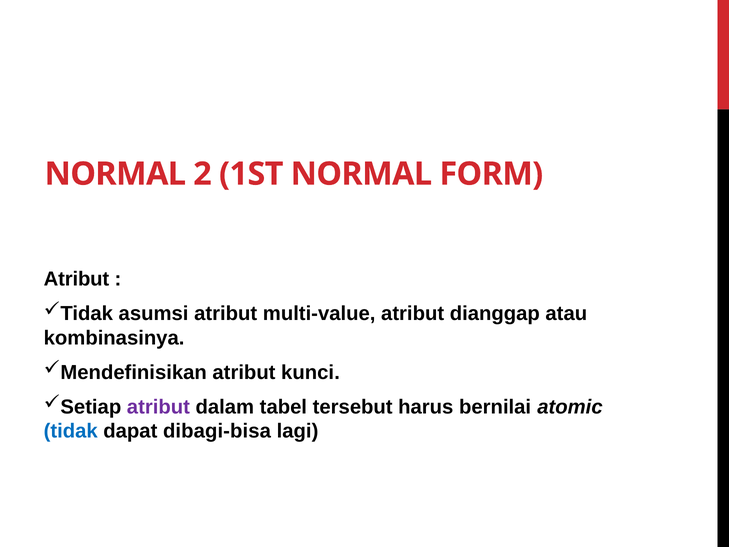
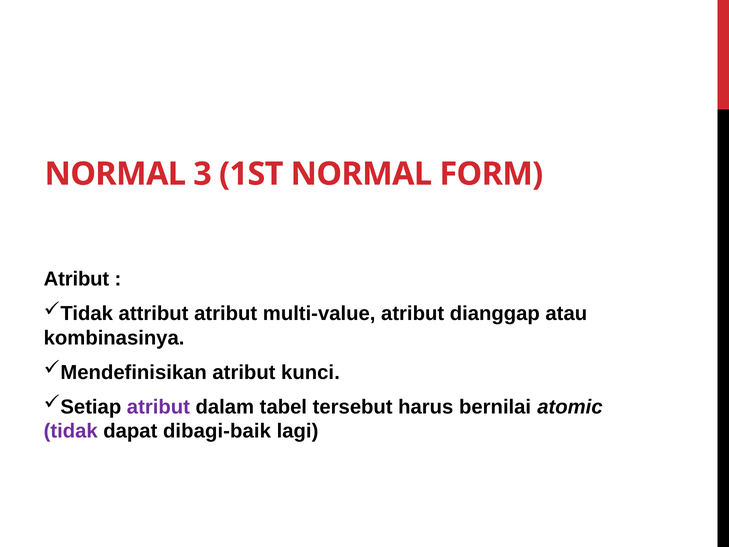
2: 2 -> 3 (203, 174)
asumsi: asumsi -> attribut (154, 314)
tidak colour: blue -> purple (71, 431)
dibagi-bisa: dibagi-bisa -> dibagi-baik (217, 431)
